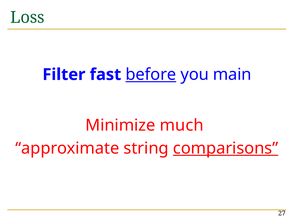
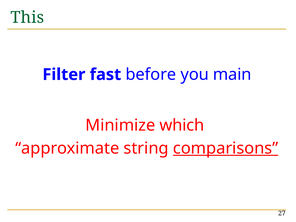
Loss: Loss -> This (27, 17)
before underline: present -> none (151, 75)
much: much -> which (182, 125)
